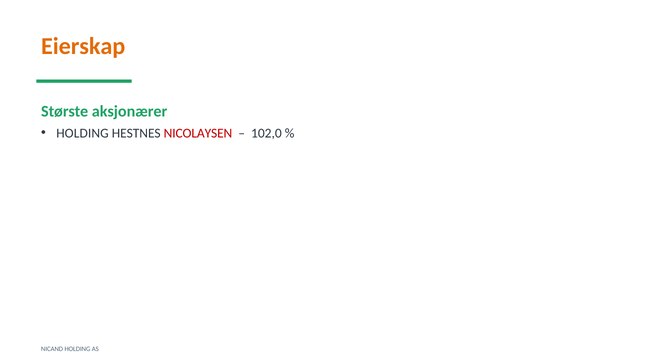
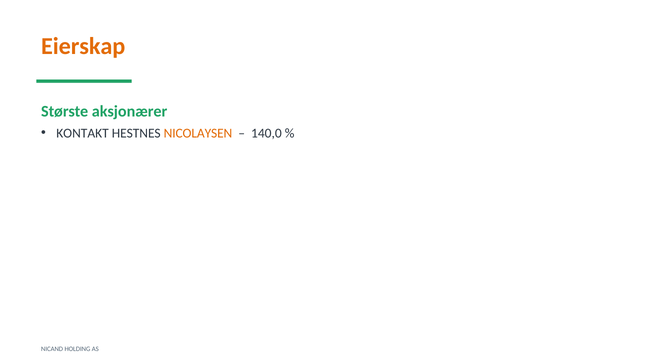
HOLDING: HOLDING -> KONTAKT (83, 133)
NICOLAYSEN colour: red -> orange (198, 133)
102,0: 102,0 -> 140,0 (266, 133)
